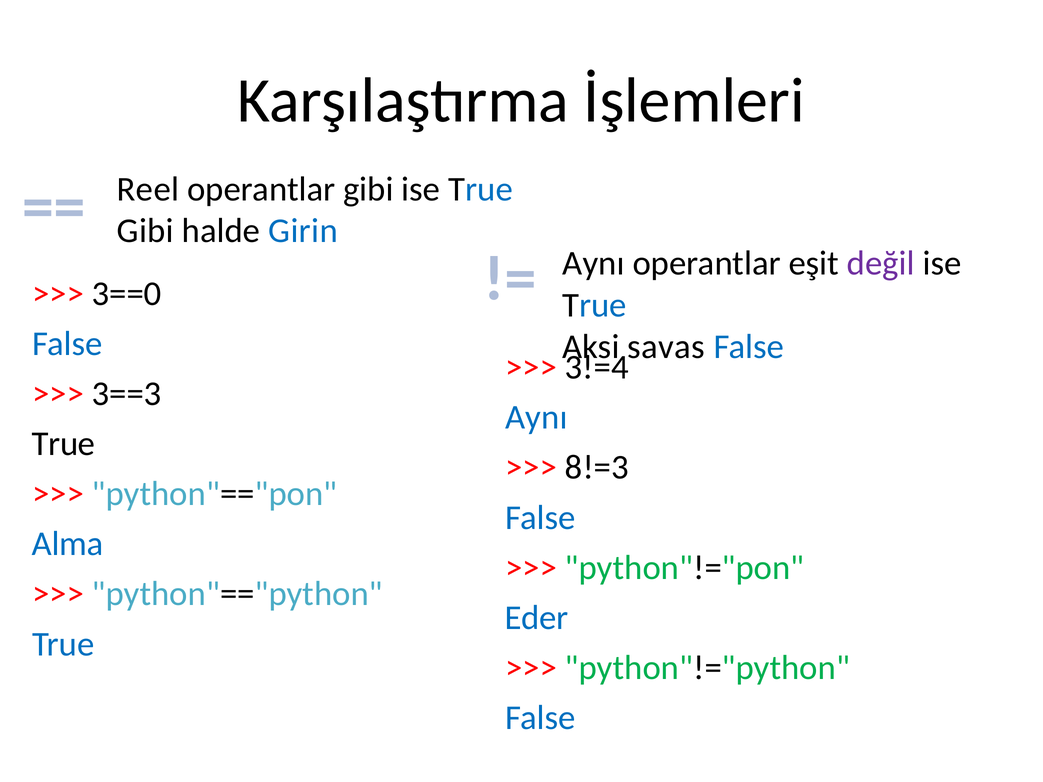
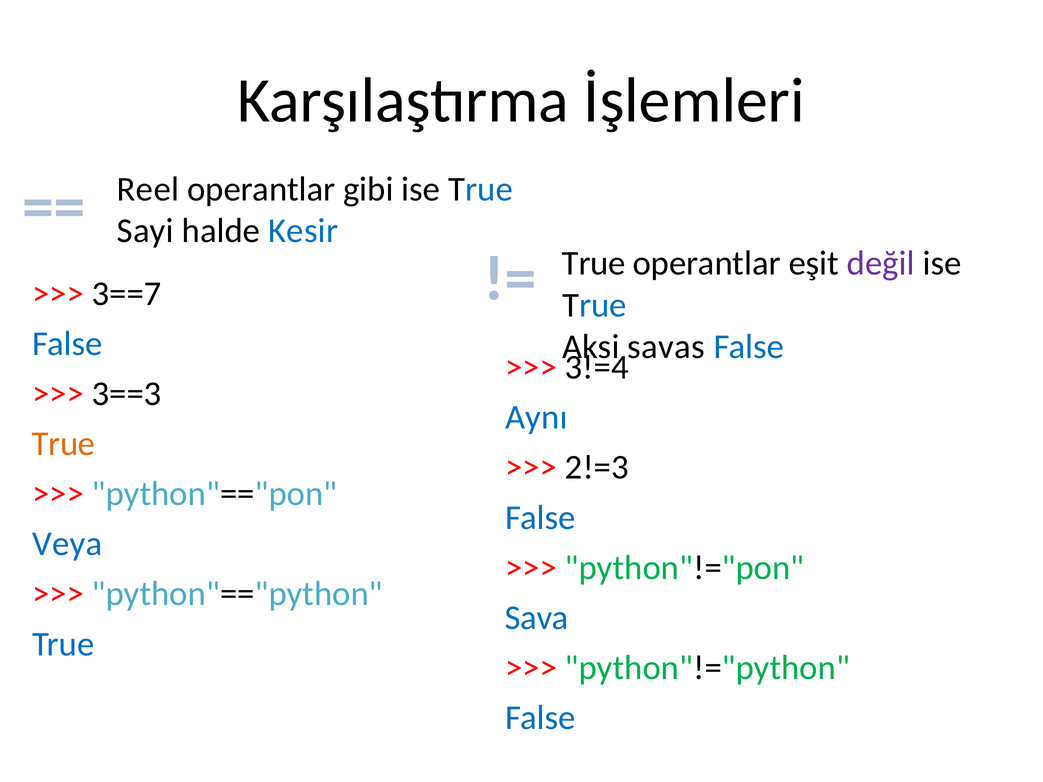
Gibi: Gibi -> Sayi (145, 231)
Girin: Girin -> Kesir (303, 231)
Aynı: Aynı -> True (594, 263)
3==0: 3==0 -> 3==7 (127, 294)
True colour: black -> orange (63, 444)
8!=3: 8!=3 -> 2!=3 (597, 468)
Alma: Alma -> Veya (67, 544)
Eder: Eder -> Sava (537, 618)
